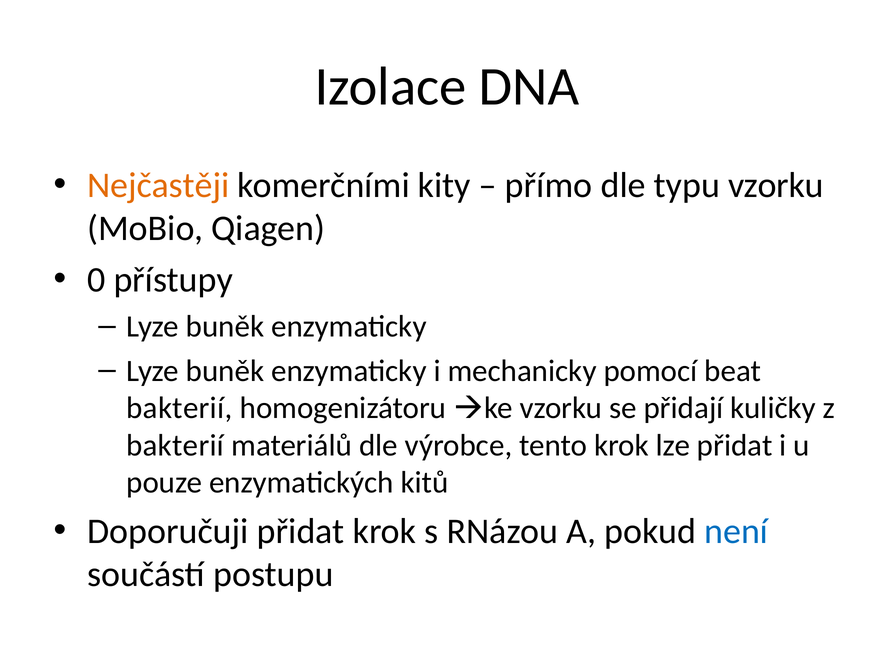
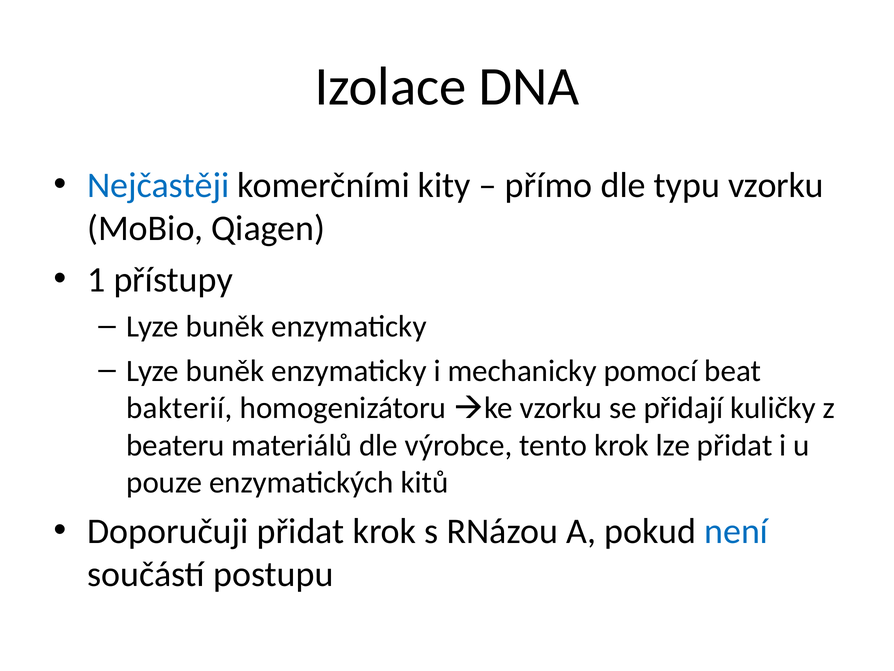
Nejčastěji colour: orange -> blue (158, 185)
0: 0 -> 1 (96, 279)
bakterií: bakterií -> beateru (175, 445)
